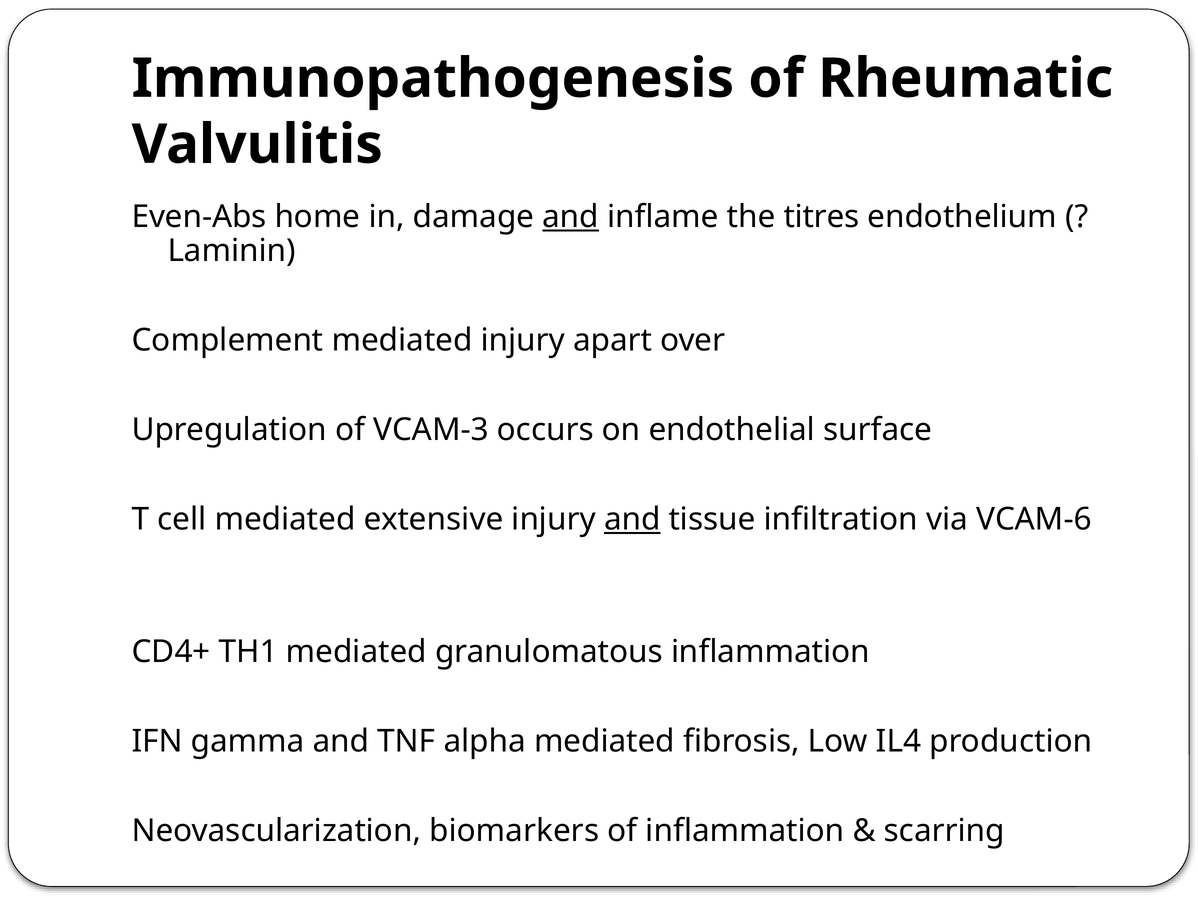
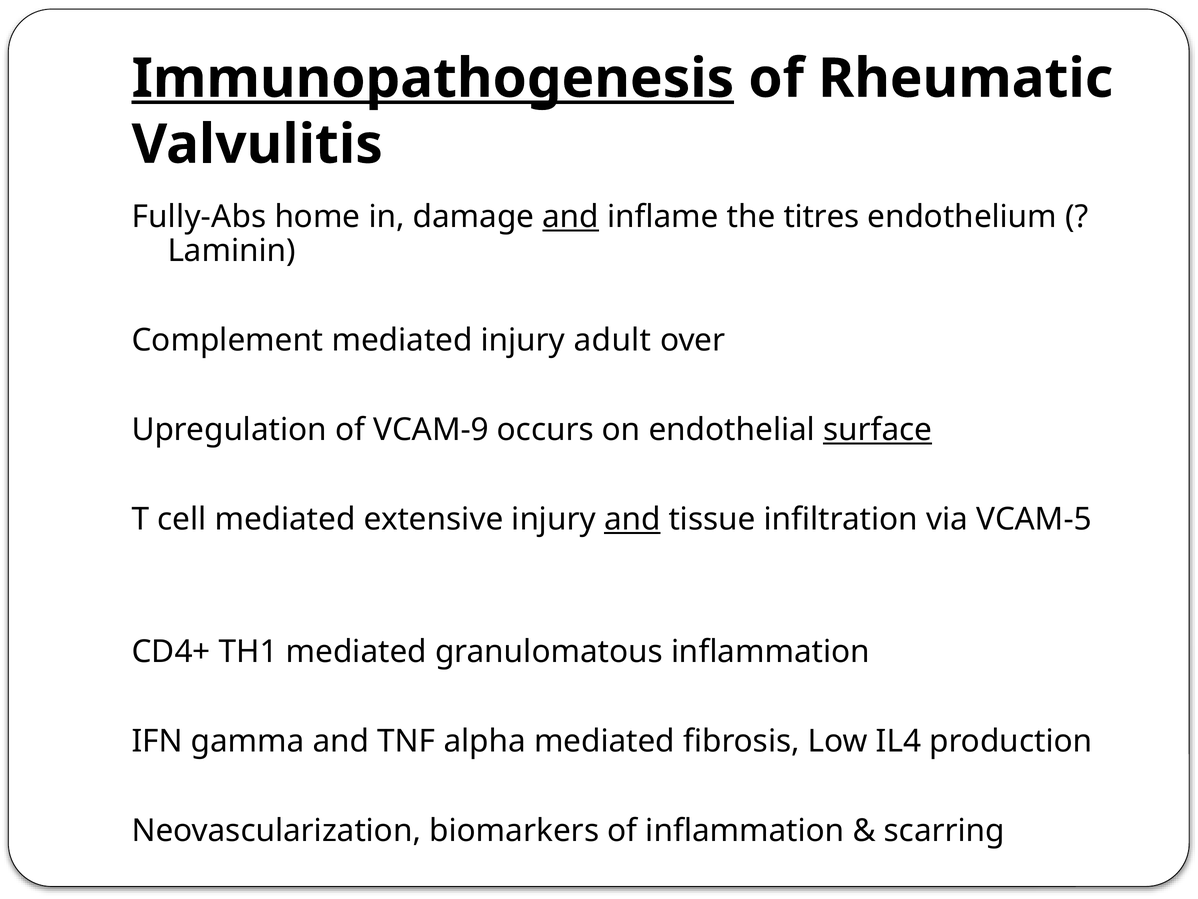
Immunopathogenesis underline: none -> present (433, 79)
Even-Abs: Even-Abs -> Fully-Abs (199, 217)
apart: apart -> adult (612, 340)
VCAM-3: VCAM-3 -> VCAM-9 (431, 430)
surface underline: none -> present (878, 430)
VCAM-6: VCAM-6 -> VCAM-5 (1034, 519)
